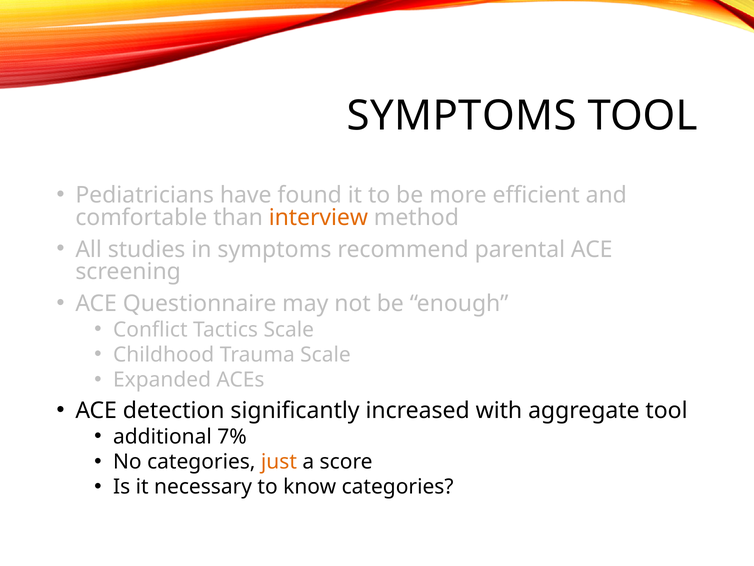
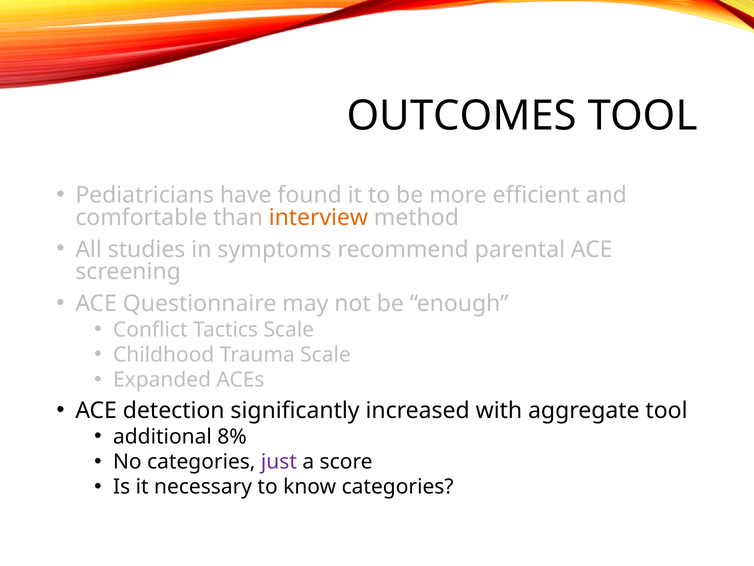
SYMPTOMS: SYMPTOMS -> OUTCOMES (462, 116)
7%: 7% -> 8% (232, 436)
just colour: orange -> purple (279, 462)
